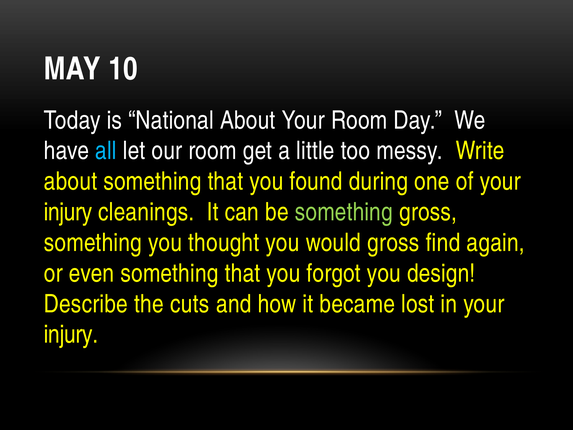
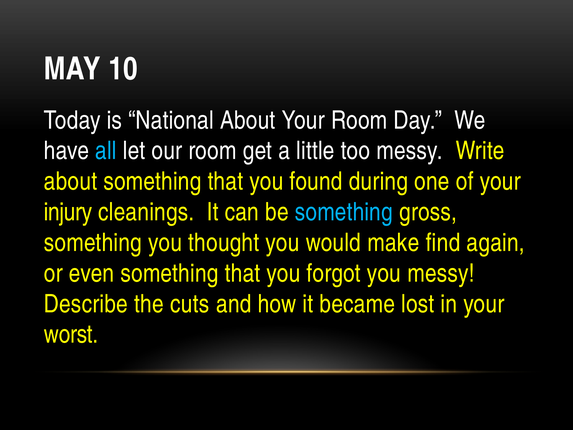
something colour: light green -> light blue (344, 212)
would gross: gross -> make (393, 243)
you design: design -> messy (441, 273)
injury: injury -> worst (71, 334)
